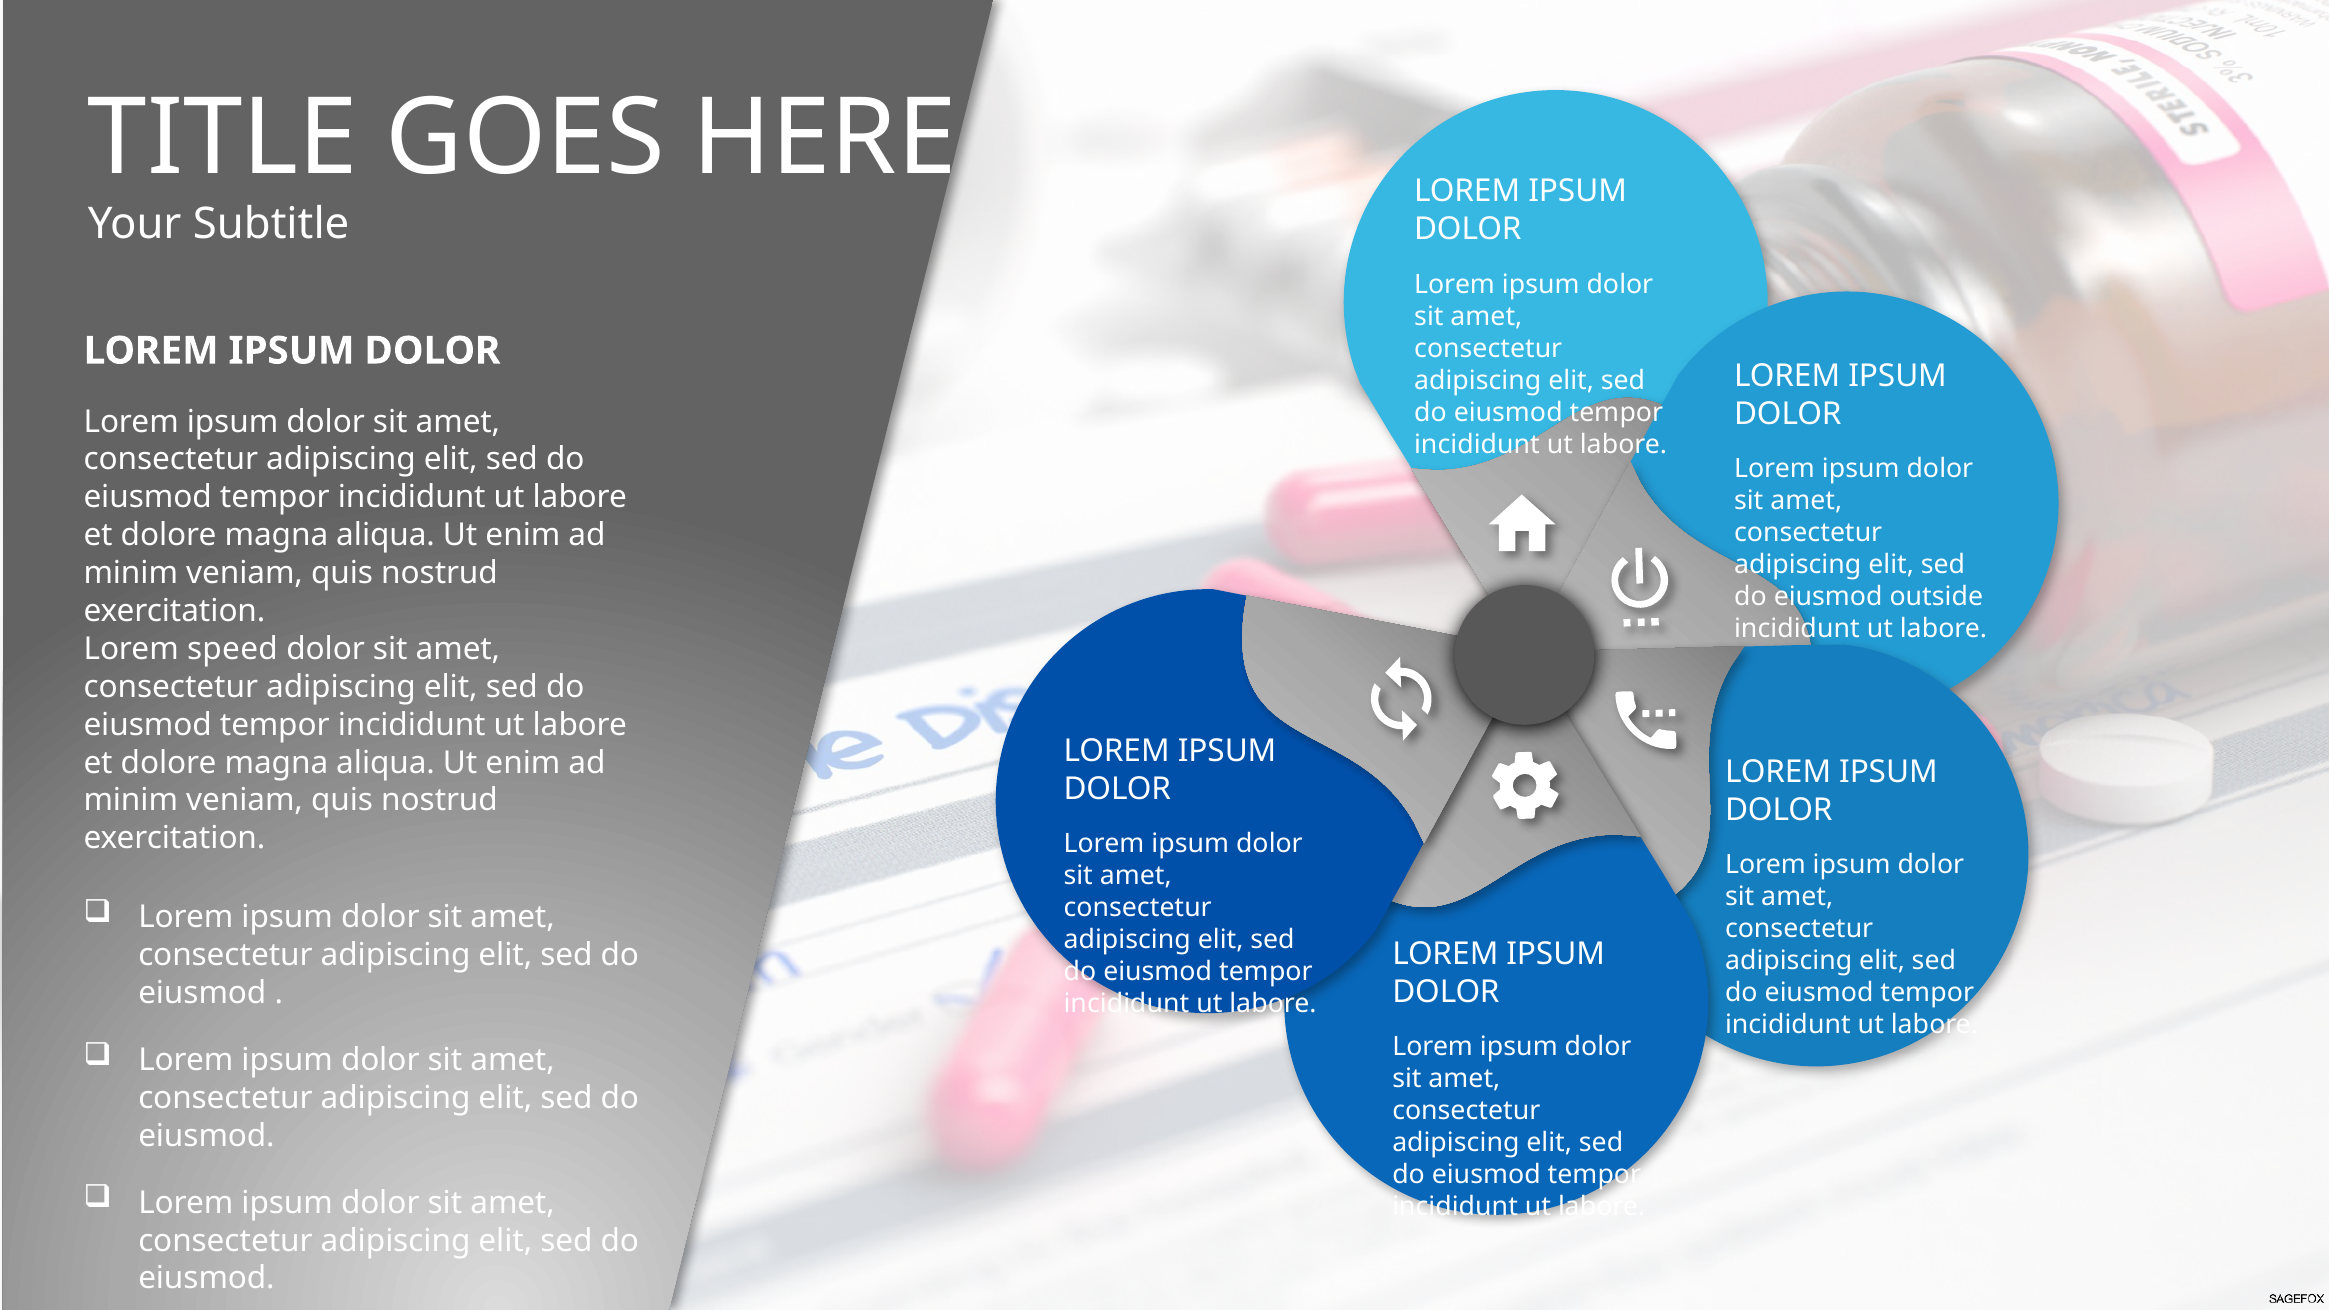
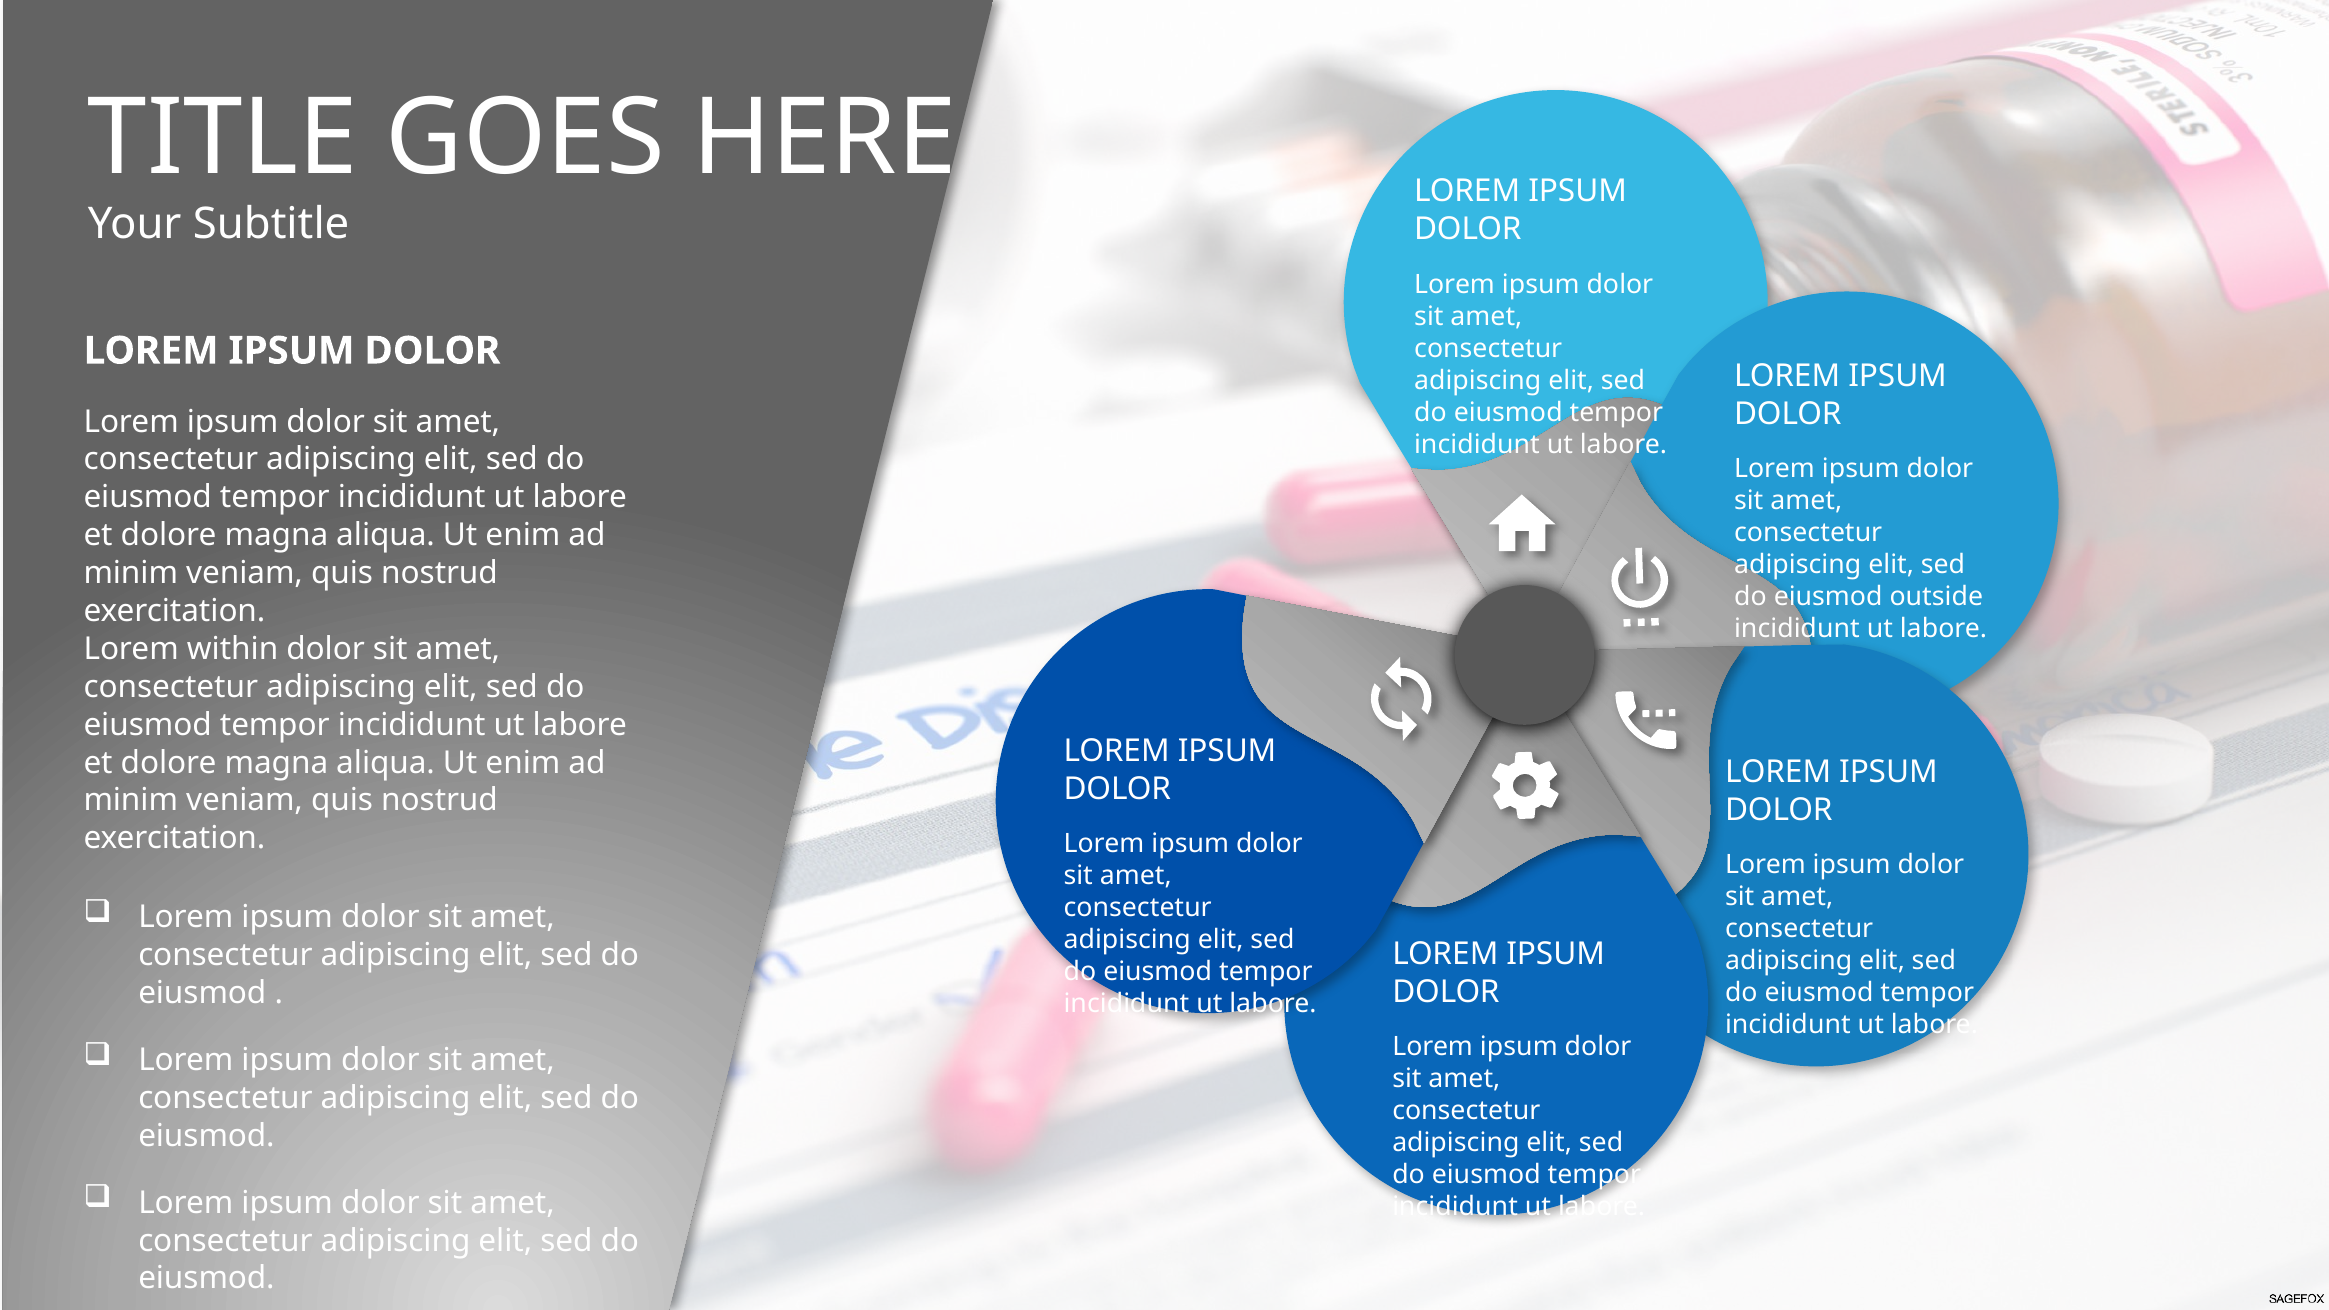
speed: speed -> within (233, 649)
